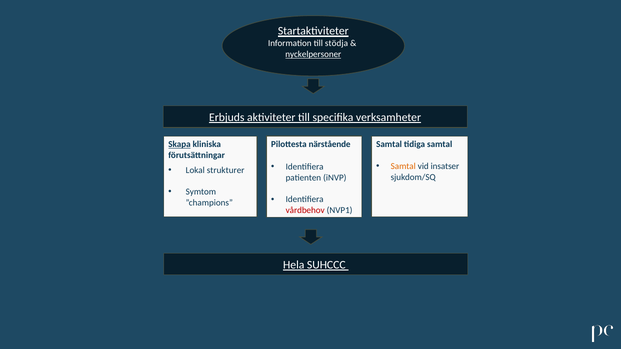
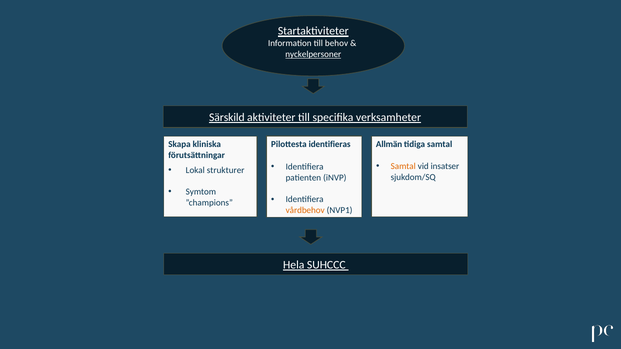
stödja: stödja -> behov (337, 43)
Erbjuds: Erbjuds -> Särskild (227, 118)
närstående: närstående -> identifieras (330, 145)
Skapa underline: present -> none (179, 145)
Samtal: Samtal -> Allmän (389, 145)
vårdbehov colour: red -> orange (305, 211)
